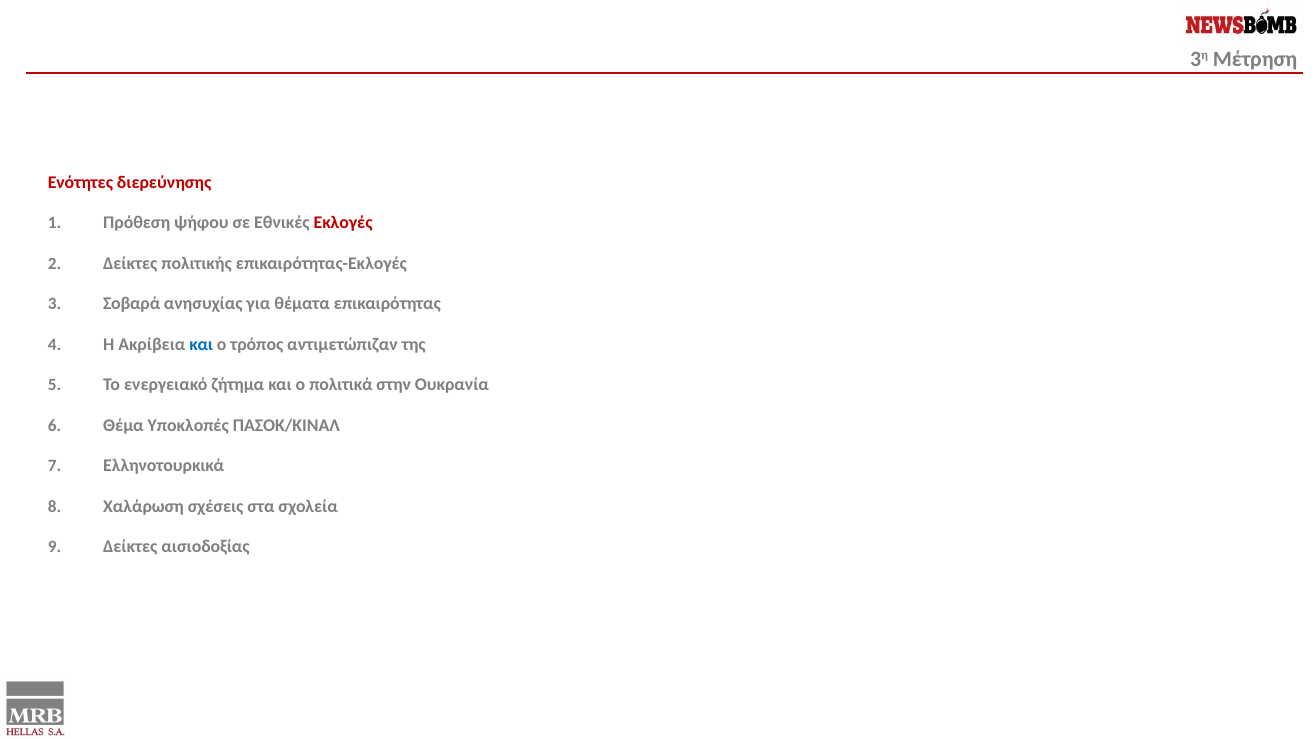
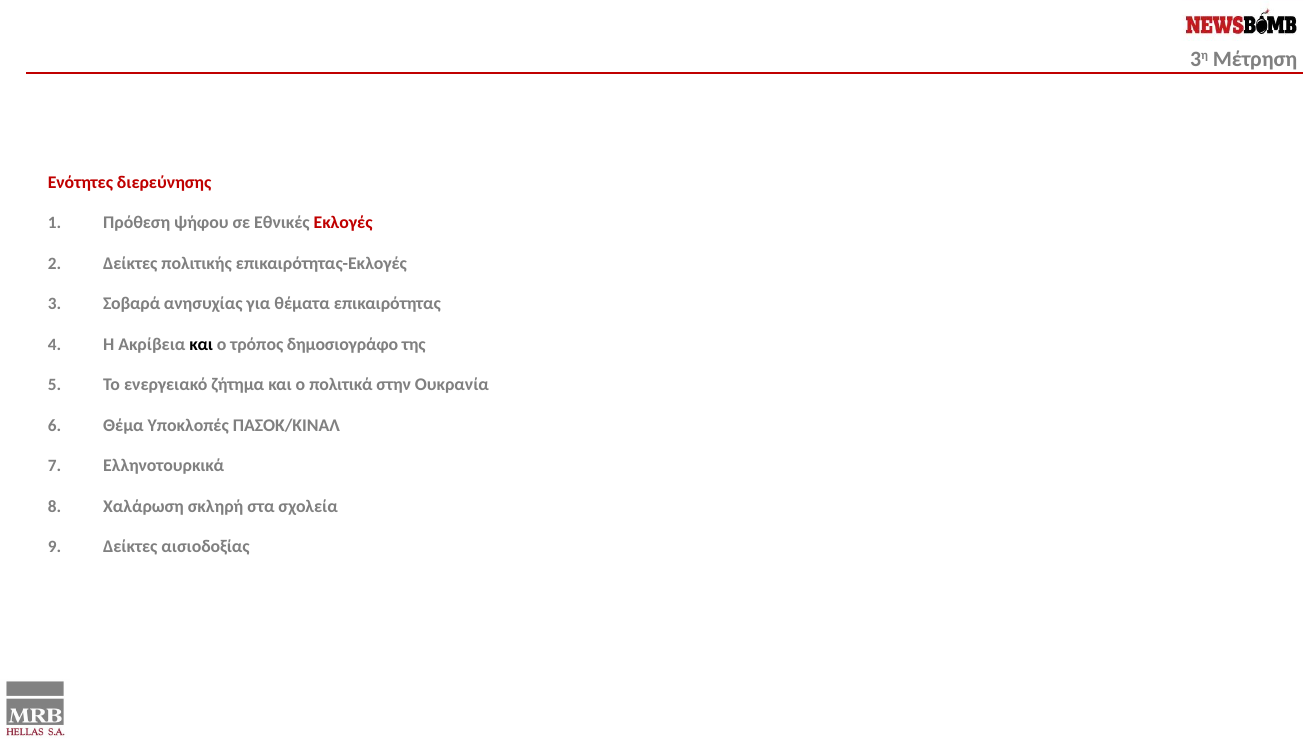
και colour: blue -> black (201, 344)
αντιμετώπιζαν: αντιμετώπιζαν -> δημοσιογράφο (343, 344)
σχέσεις: σχέσεις -> σκληρή (216, 507)
